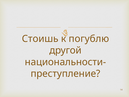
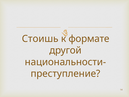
погублю: погублю -> формате (89, 39)
